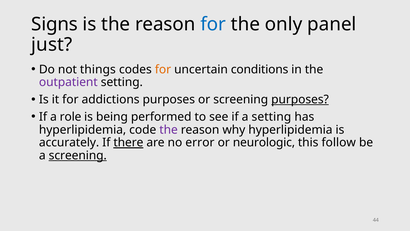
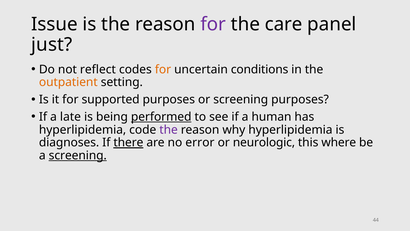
Signs: Signs -> Issue (54, 24)
for colour: blue -> purple (213, 24)
only: only -> care (284, 24)
things: things -> reflect (98, 69)
outpatient colour: purple -> orange (68, 82)
addictions: addictions -> supported (111, 99)
purposes underline: present -> none (300, 99)
role: role -> late (70, 117)
performed underline: none -> present (161, 117)
a setting: setting -> human (271, 117)
accurately: accurately -> diagnoses (69, 142)
follow: follow -> where (339, 142)
